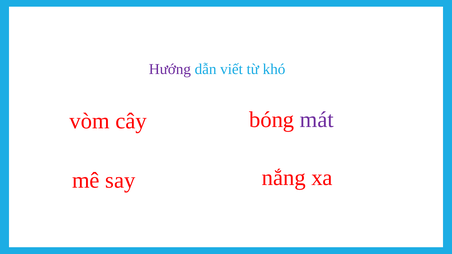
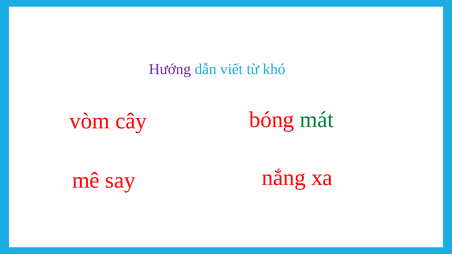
mát colour: purple -> green (317, 120)
